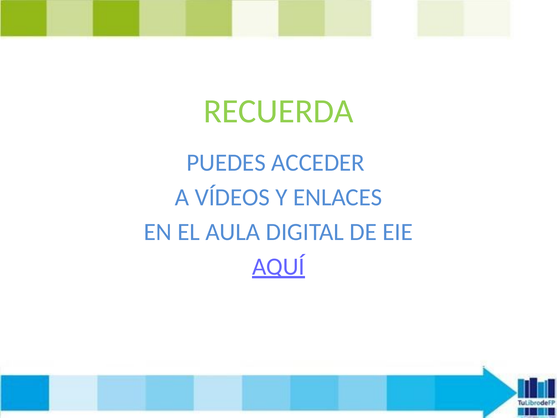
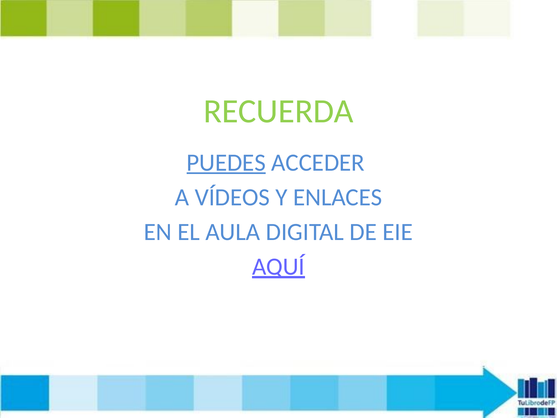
PUEDES underline: none -> present (226, 162)
